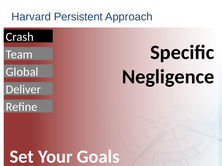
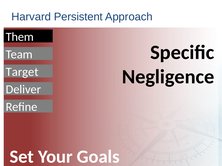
Crash: Crash -> Them (20, 37)
Global: Global -> Target (22, 72)
